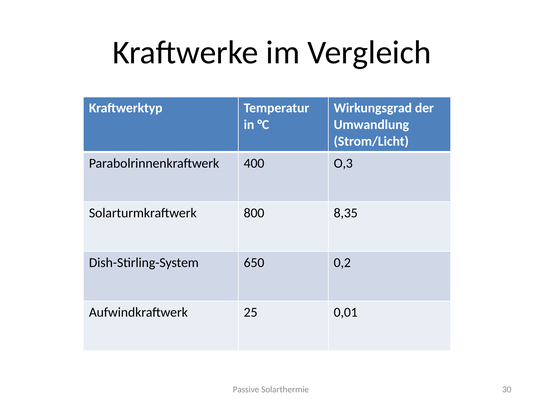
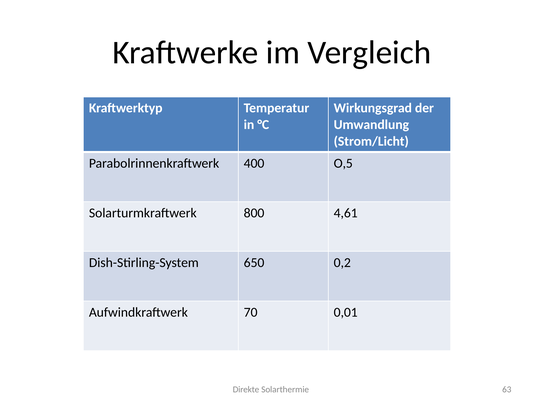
O,3: O,3 -> O,5 (343, 163)
8,35: 8,35 -> 4,61 (346, 213)
25: 25 -> 70 (251, 312)
Passive: Passive -> Direkte (246, 390)
30: 30 -> 63 (507, 390)
